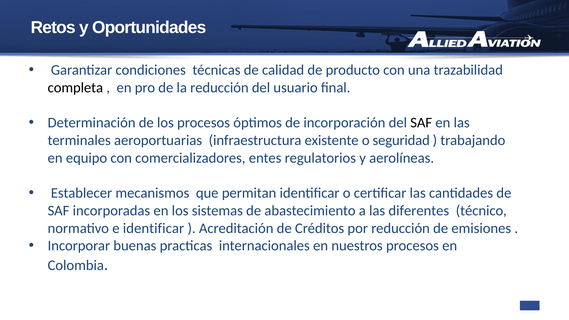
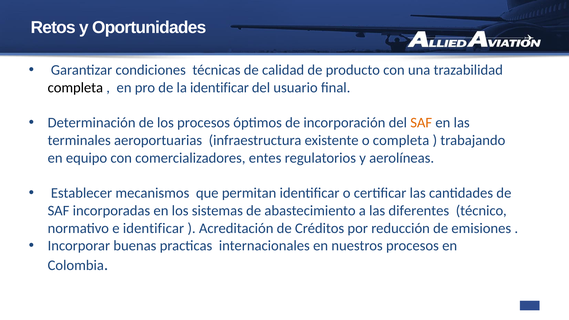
la reducción: reducción -> identificar (219, 88)
SAF colour: black -> orange (421, 123)
o seguridad: seguridad -> completa (401, 140)
